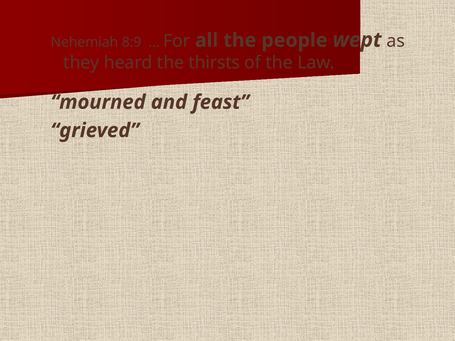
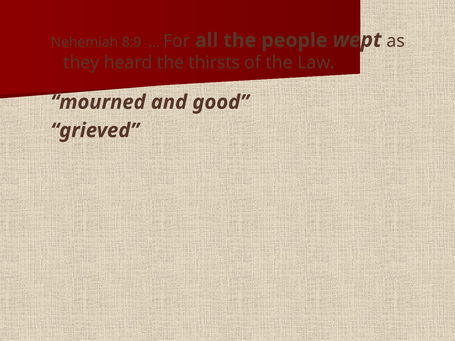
feast: feast -> good (221, 102)
